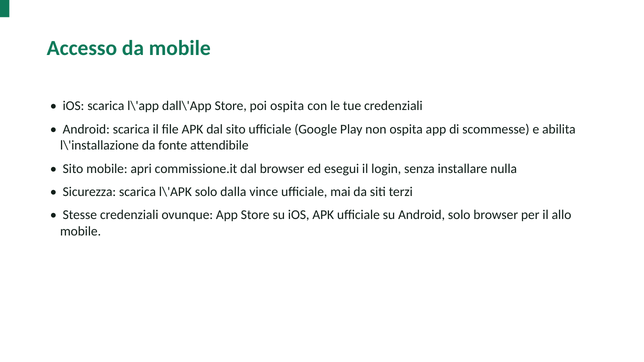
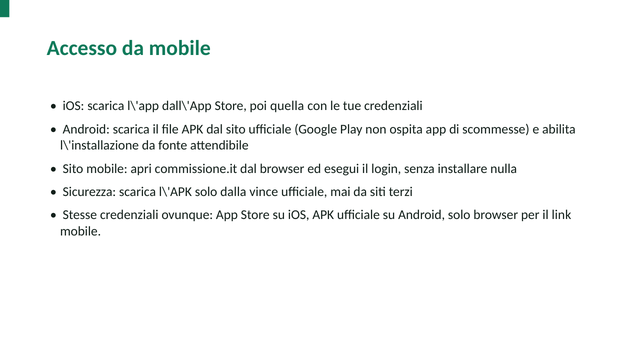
poi ospita: ospita -> quella (287, 106)
allo: allo -> link (561, 215)
